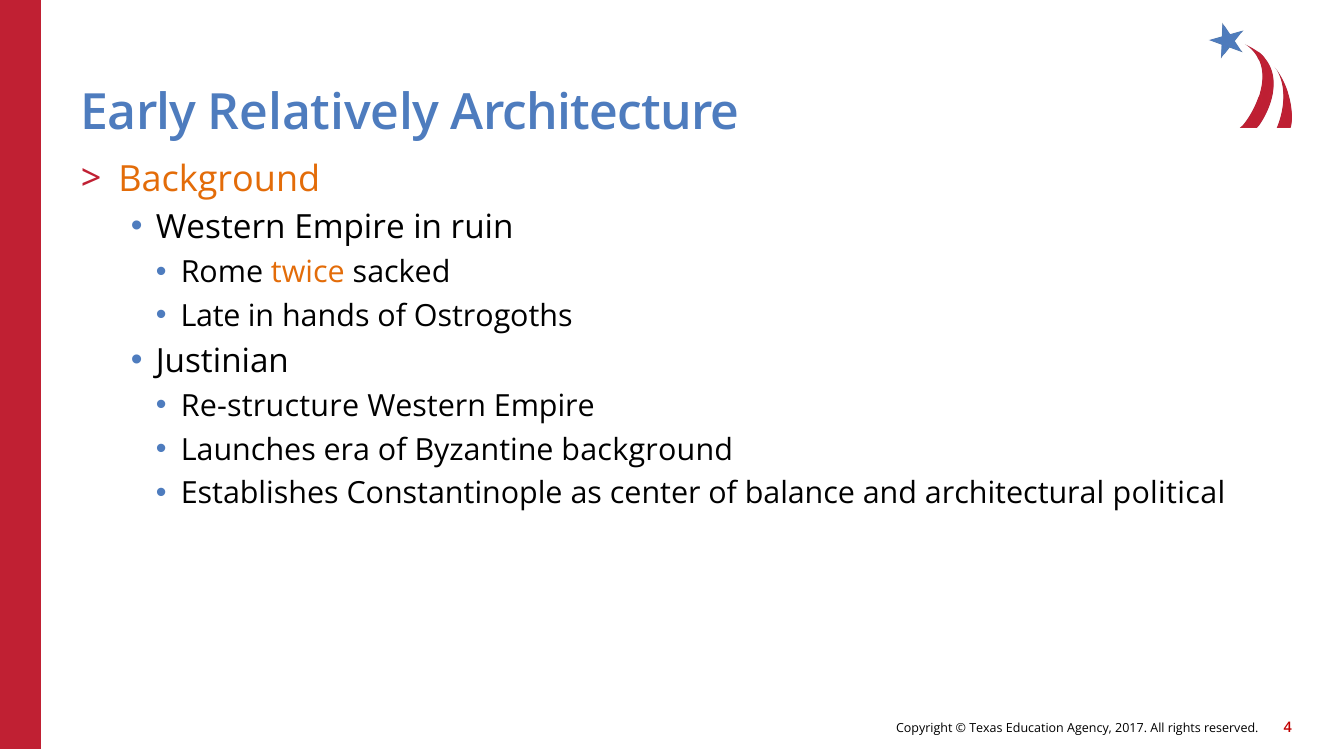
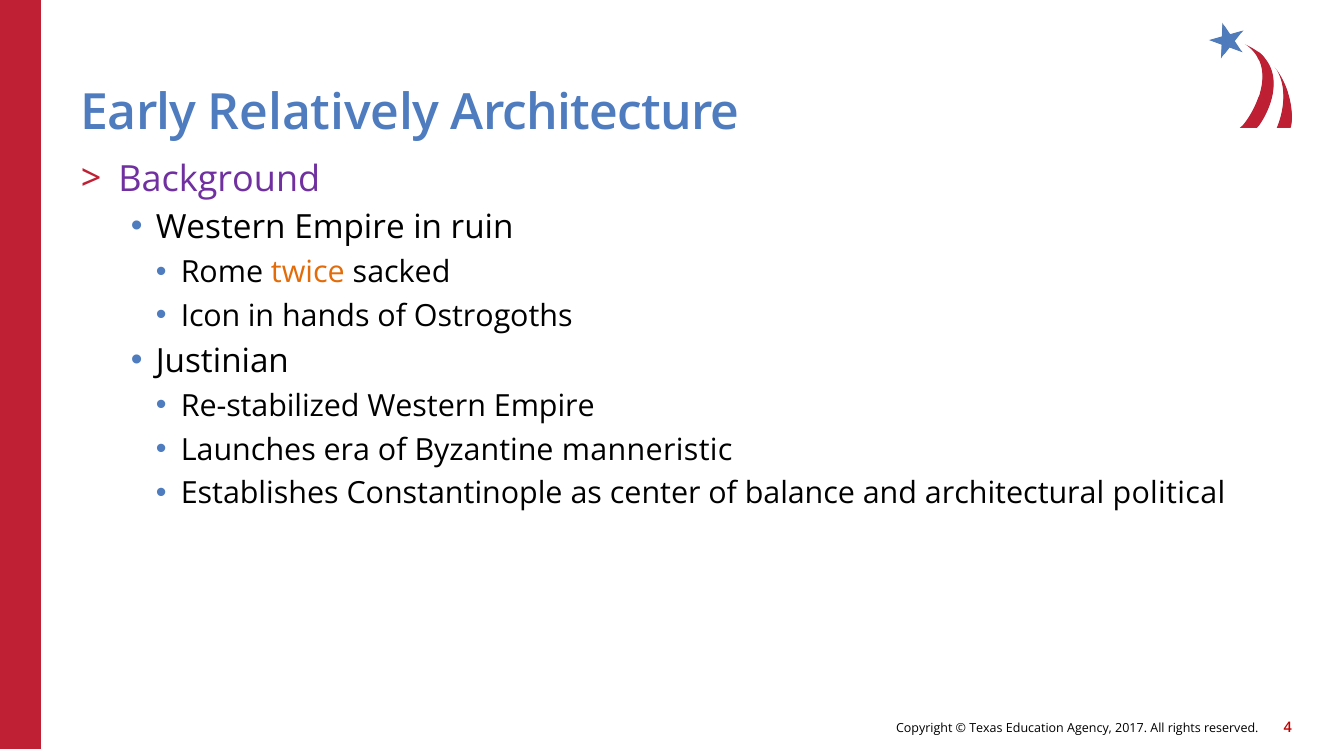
Background colour: orange -> purple (219, 179)
Late: Late -> Icon (211, 316)
Re-structure: Re-structure -> Re-stabilized (270, 407)
Byzantine background: background -> manneristic (647, 450)
